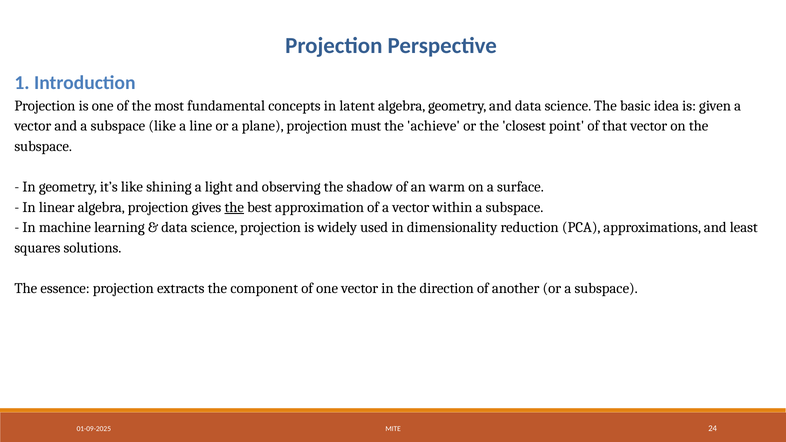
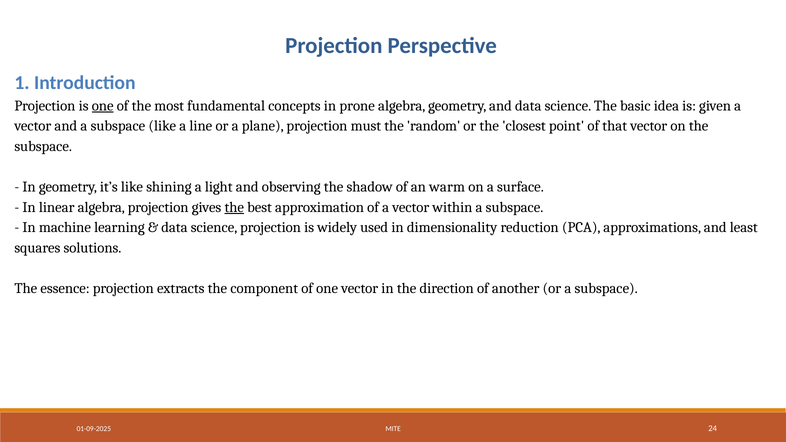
one underline: none -> present (103, 106)
latent: latent -> prone (357, 106)
achieve: achieve -> random (434, 126)
